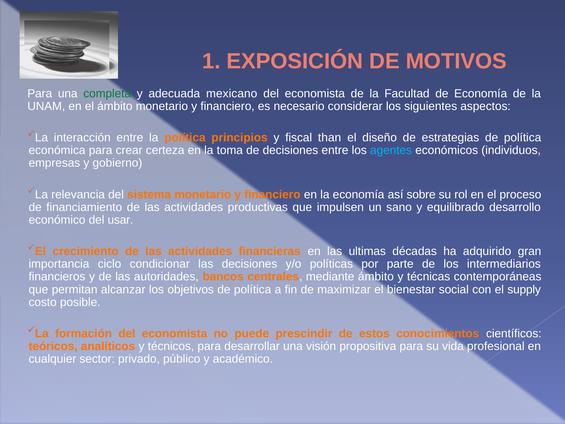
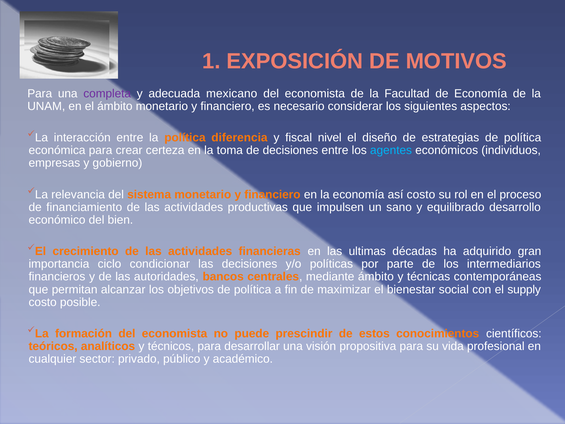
completa colour: green -> purple (107, 94)
principios: principios -> diferencia (239, 138)
than: than -> nivel (330, 138)
así sobre: sobre -> costo (421, 194)
usar: usar -> bien (120, 220)
